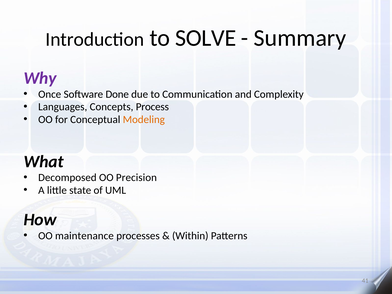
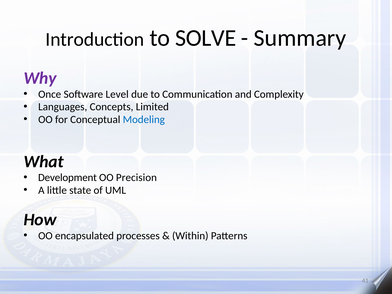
Done: Done -> Level (117, 94)
Process: Process -> Limited (152, 107)
Modeling colour: orange -> blue (144, 120)
Decomposed: Decomposed -> Development (67, 178)
maintenance: maintenance -> encapsulated (84, 236)
